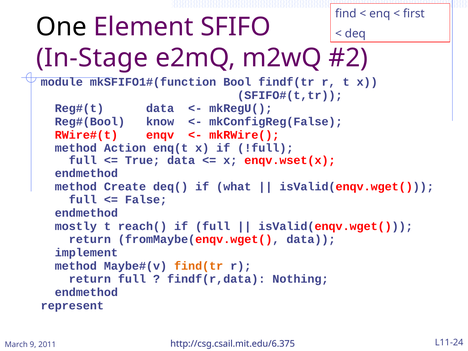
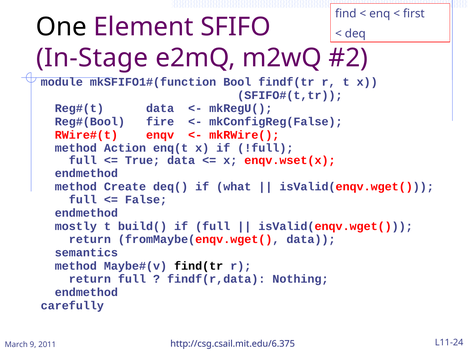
know: know -> fire (160, 122)
reach(: reach( -> build( (143, 226)
implement: implement -> semantics (86, 253)
find(tr colour: orange -> black (199, 266)
represent: represent -> carefully (72, 306)
